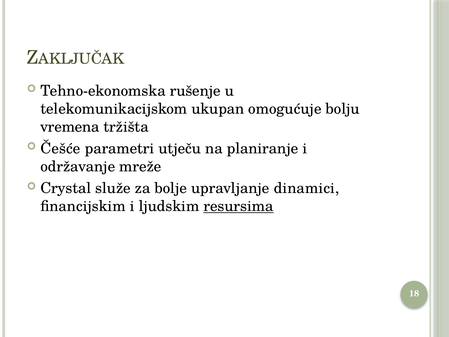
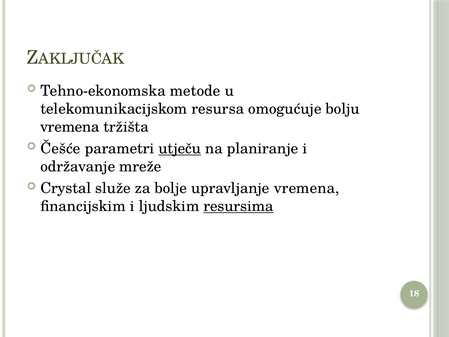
rušenje: rušenje -> metode (195, 91)
ukupan: ukupan -> resursa (218, 109)
utječu underline: none -> present (180, 148)
upravljanje dinamici: dinamici -> vremena (307, 188)
